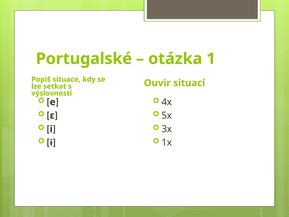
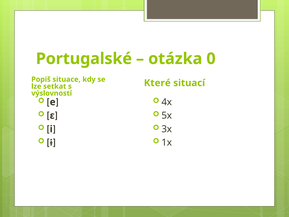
1: 1 -> 0 (211, 59)
Ouvir: Ouvir -> Které (157, 83)
